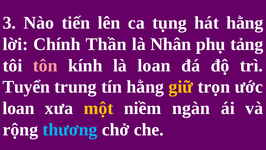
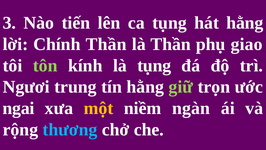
là Nhân: Nhân -> Thần (171, 44)
tảng: tảng -> giao (247, 44)
tôn colour: pink -> light green (45, 65)
là loan: loan -> tụng (154, 65)
Tuyển: Tuyển -> Ngươi (26, 87)
giữ colour: yellow -> light green (181, 87)
loan: loan -> ngai (19, 108)
